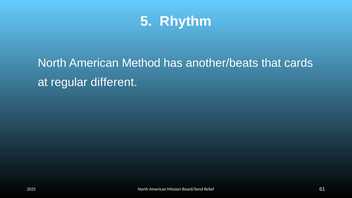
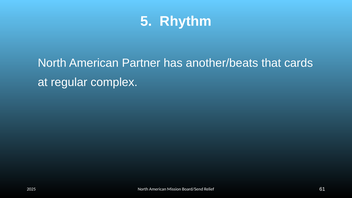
Method: Method -> Partner (141, 63)
different: different -> complex (114, 82)
